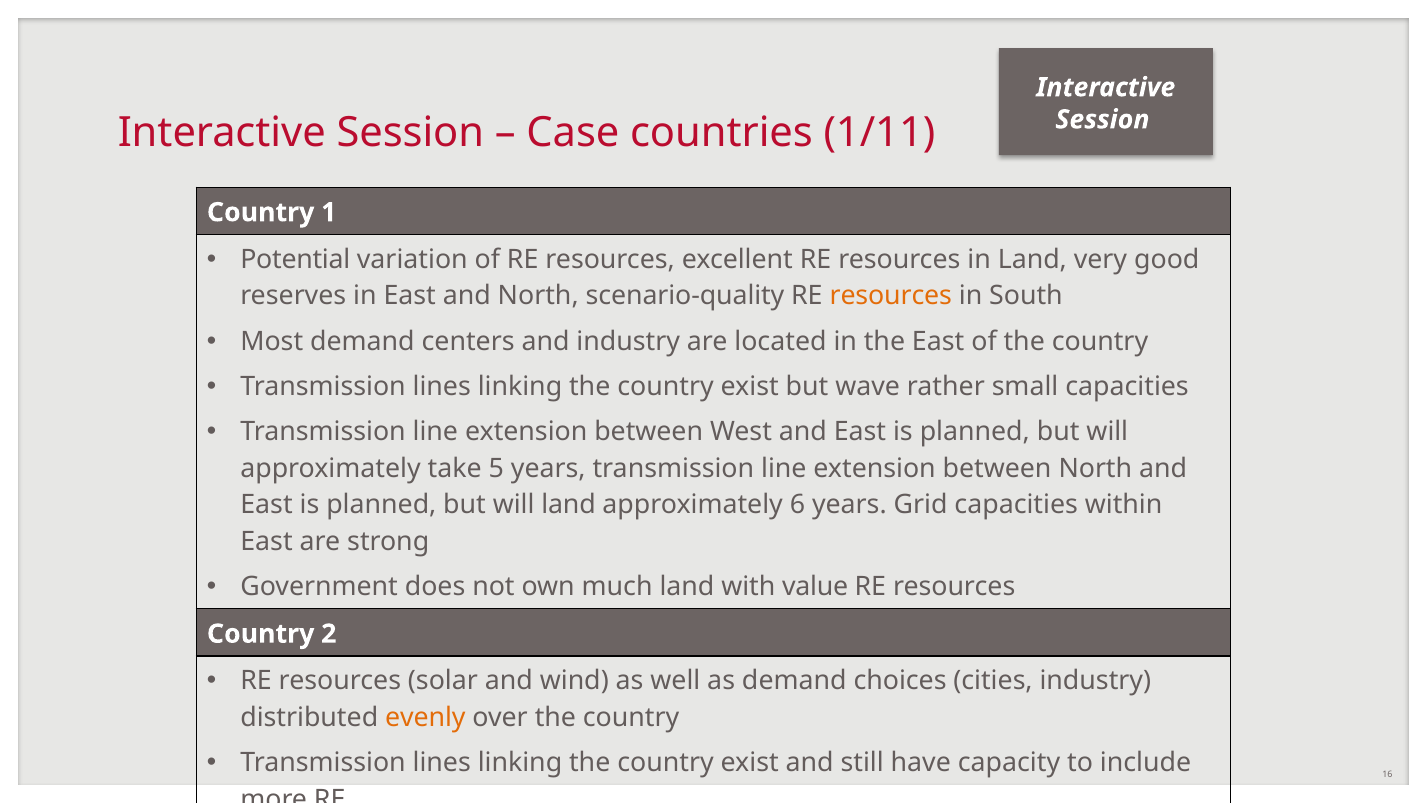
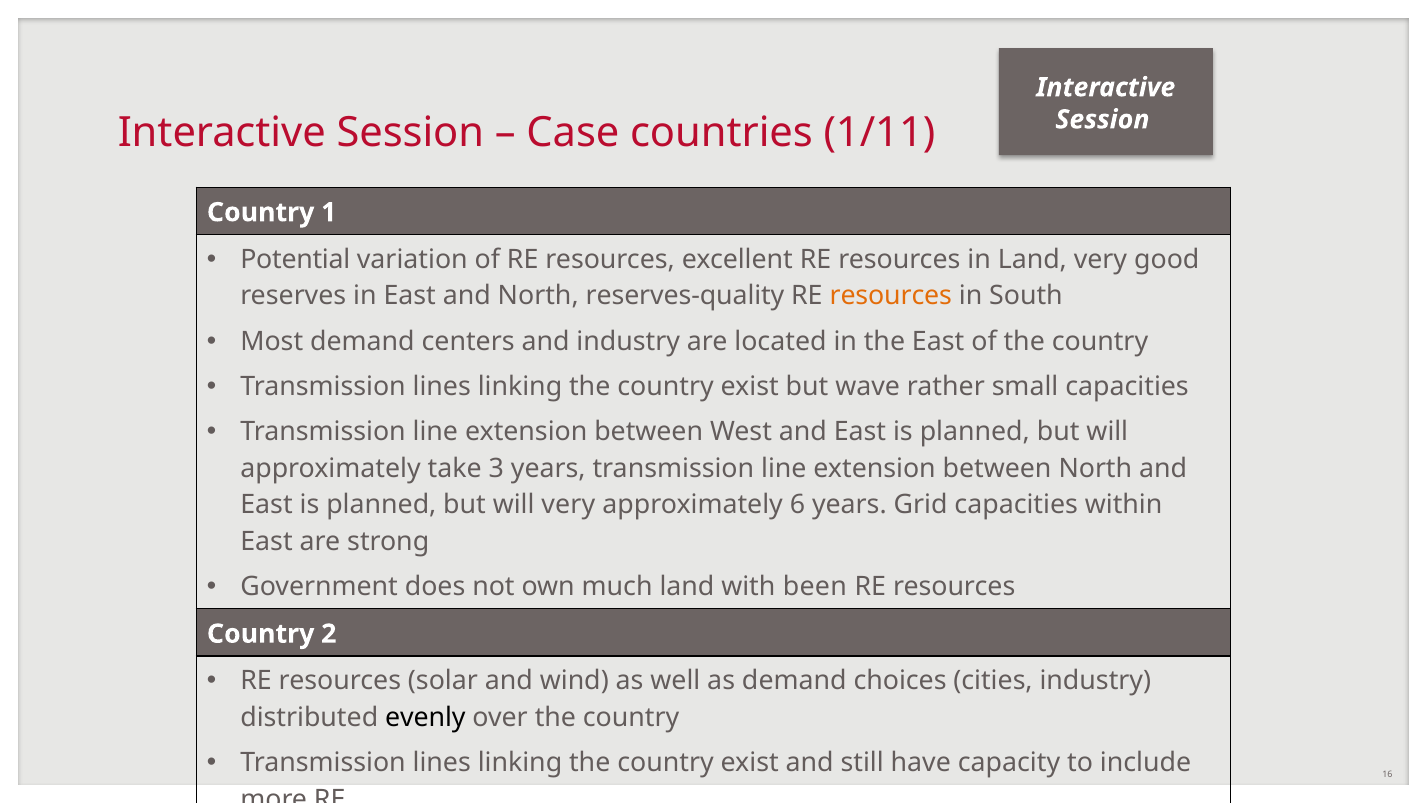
scenario-quality: scenario-quality -> reserves-quality (685, 296)
5: 5 -> 3 (496, 468)
will land: land -> very (568, 505)
value: value -> been (815, 586)
evenly colour: orange -> black (425, 717)
